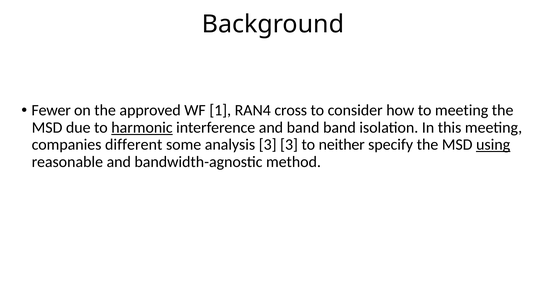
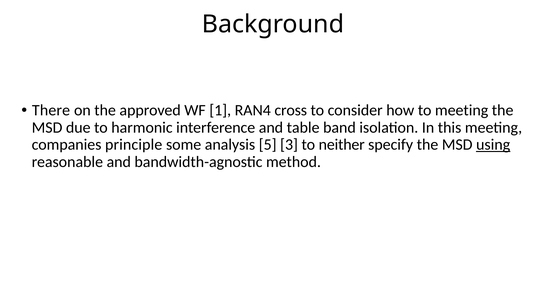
Fewer: Fewer -> There (51, 110)
harmonic underline: present -> none (142, 128)
and band: band -> table (303, 128)
different: different -> principle (134, 145)
analysis 3: 3 -> 5 (268, 145)
